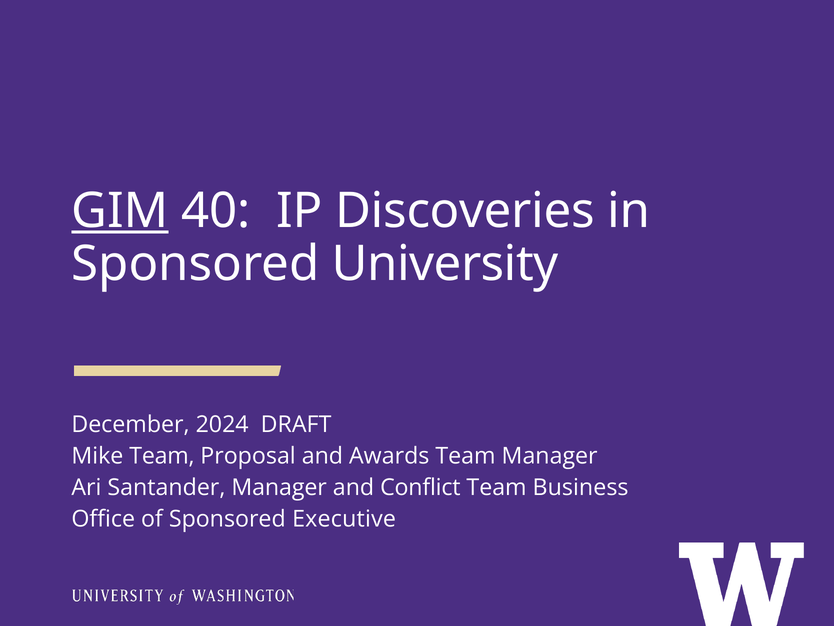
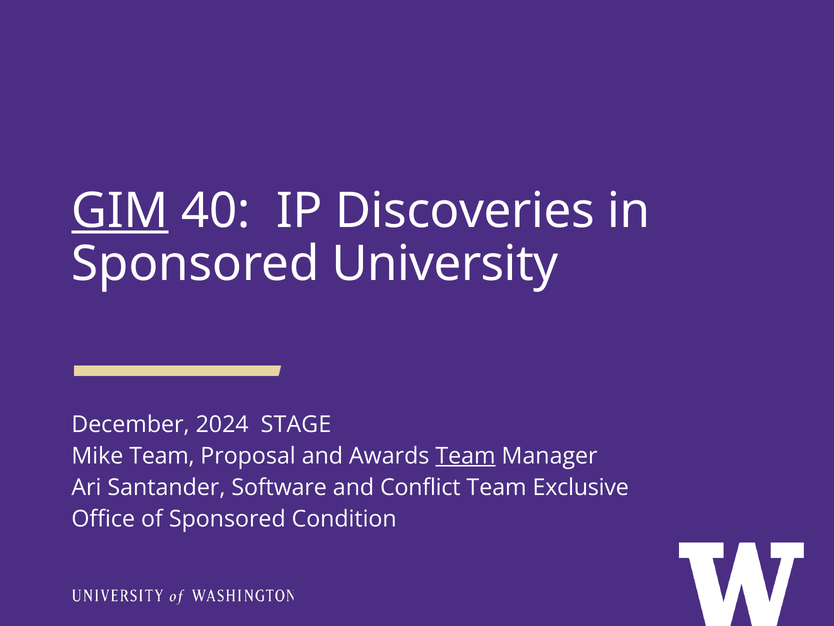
DRAFT: DRAFT -> STAGE (296, 424)
Team underline: none -> present (465, 456)
Santander Manager: Manager -> Software (279, 487)
Business: Business -> Exclusive (581, 487)
Executive: Executive -> Condition (344, 519)
